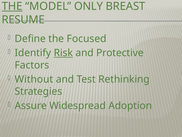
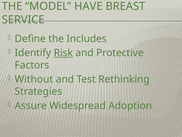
THE underline: present -> none (12, 6)
ONLY: ONLY -> HAVE (88, 6)
RESUME: RESUME -> SERVICE (23, 20)
Focused: Focused -> Includes (87, 39)
